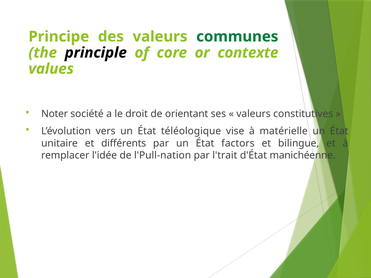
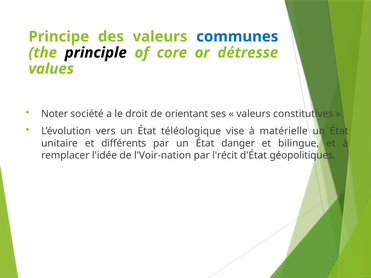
communes colour: green -> blue (237, 37)
contexte: contexte -> détresse (248, 53)
factors: factors -> danger (238, 143)
l'Pull-nation: l'Pull-nation -> l'Voir-nation (163, 155)
l'trait: l'trait -> l'récit (225, 155)
manichéenne: manichéenne -> géopolitiques (303, 155)
